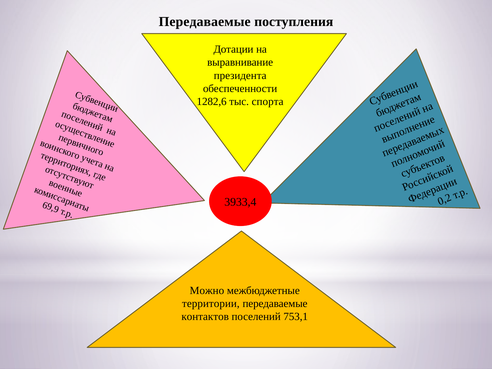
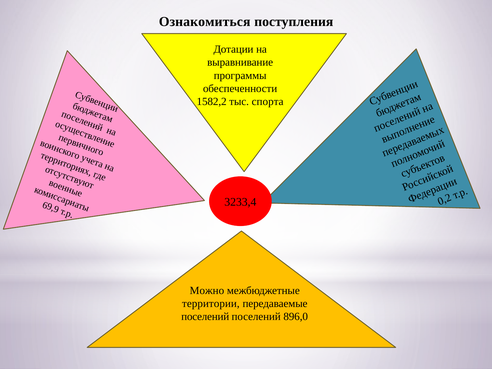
Передаваемые: Передаваемые -> Ознакомиться (205, 22)
президента: президента -> программы (240, 75)
1282,6: 1282,6 -> 1582,2 (212, 102)
3933,4: 3933,4 -> 3233,4 (240, 202)
контактов: контактов -> поселений (205, 317)
753,1: 753,1 -> 896,0 (296, 317)
